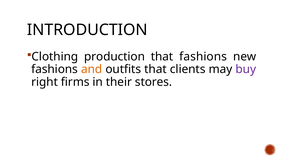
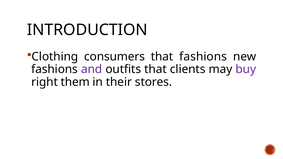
production: production -> consumers (115, 57)
and colour: orange -> purple (92, 69)
firms: firms -> them (75, 82)
